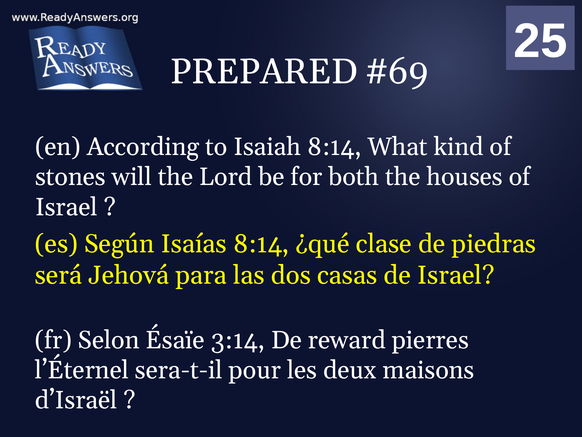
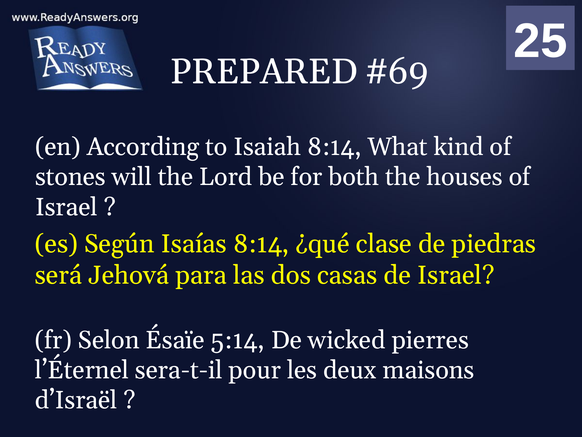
3:14: 3:14 -> 5:14 (238, 340)
reward: reward -> wicked (347, 340)
